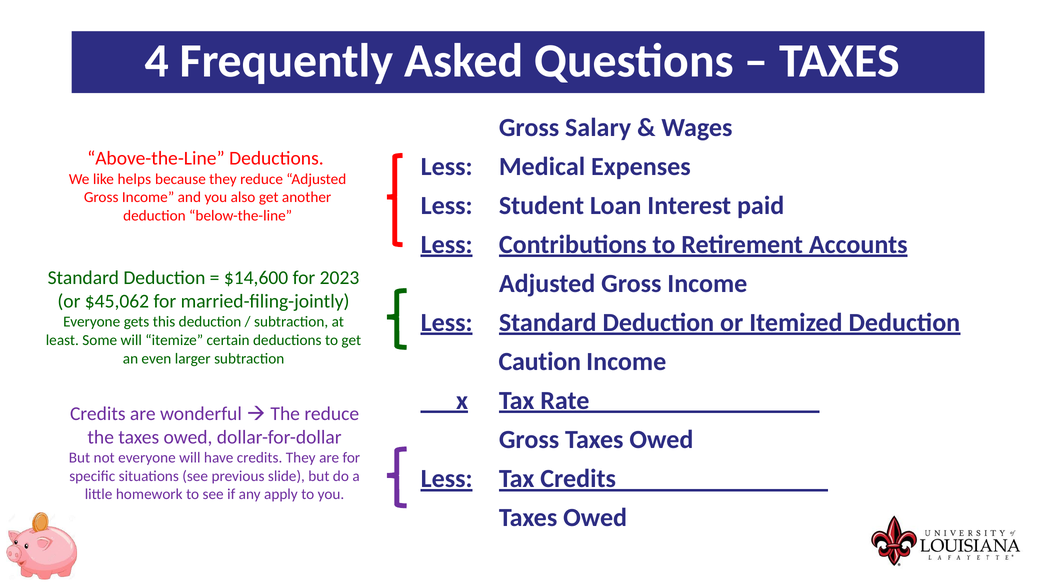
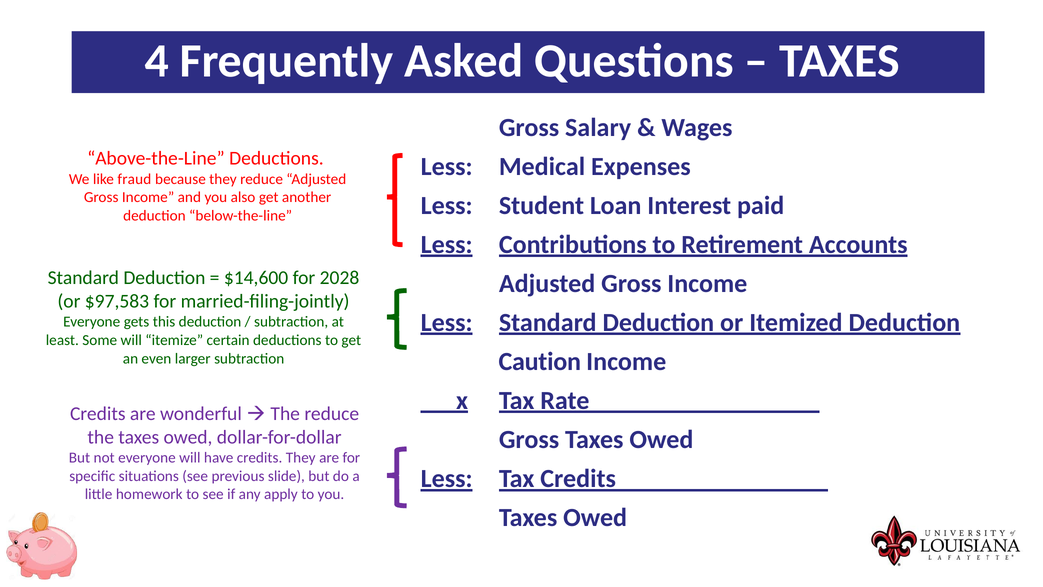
helps: helps -> fraud (134, 179)
2023: 2023 -> 2028 (340, 278)
$45,062: $45,062 -> $97,583 (117, 301)
